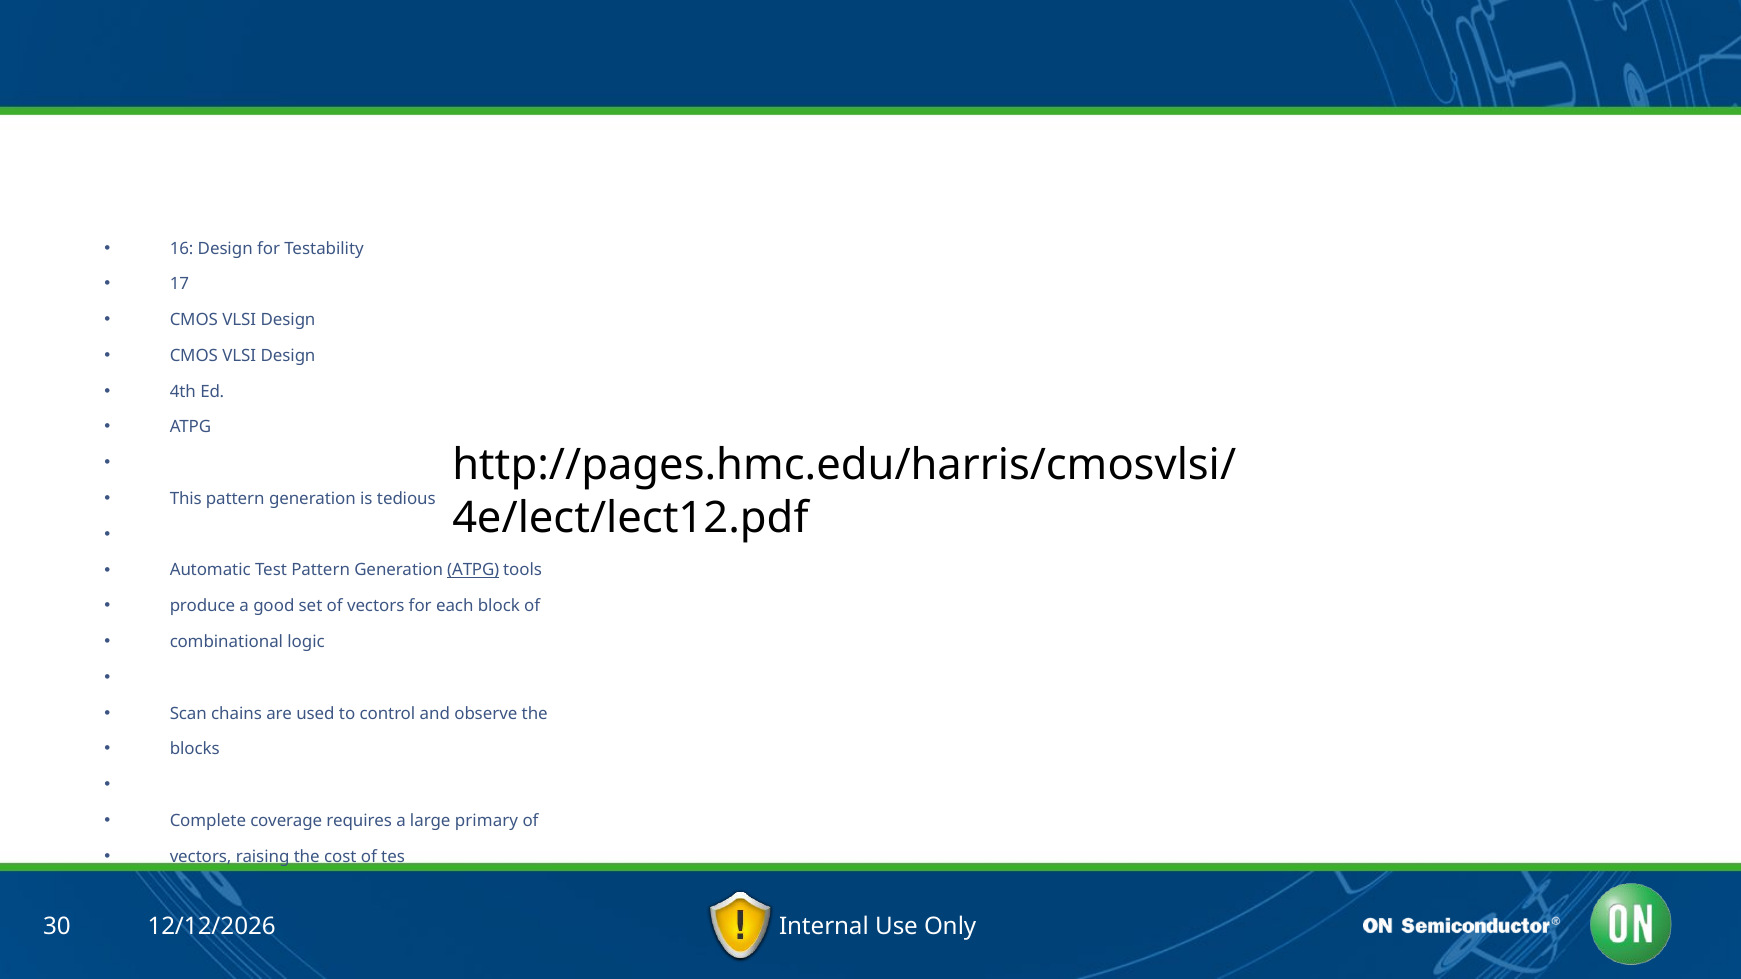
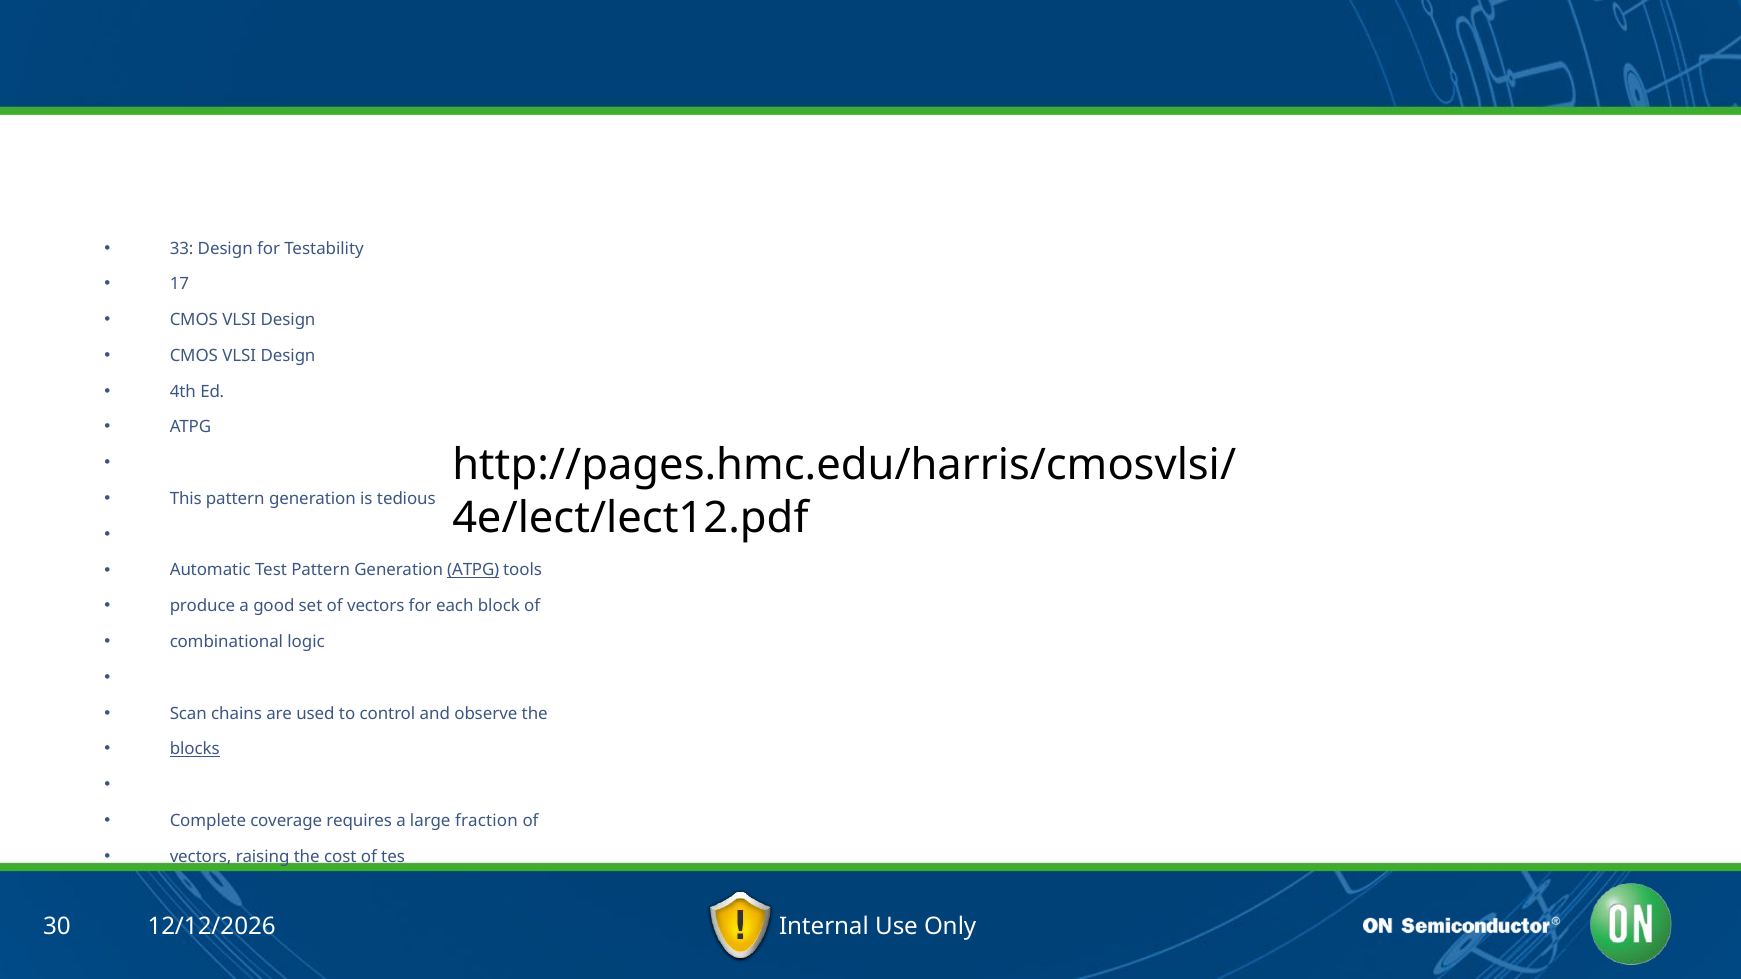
16: 16 -> 33 (182, 249)
blocks underline: none -> present (195, 749)
primary: primary -> fraction (486, 821)
